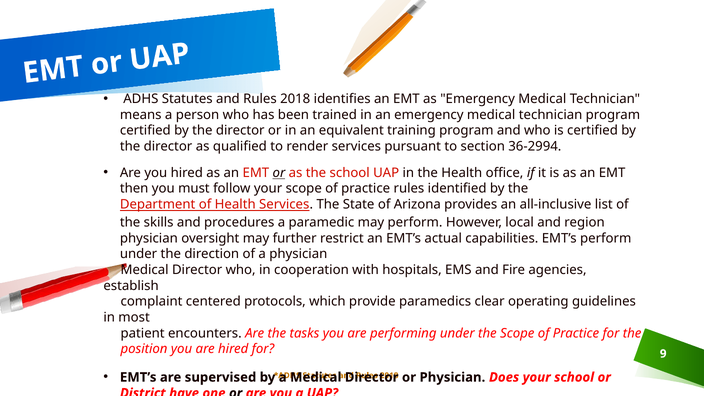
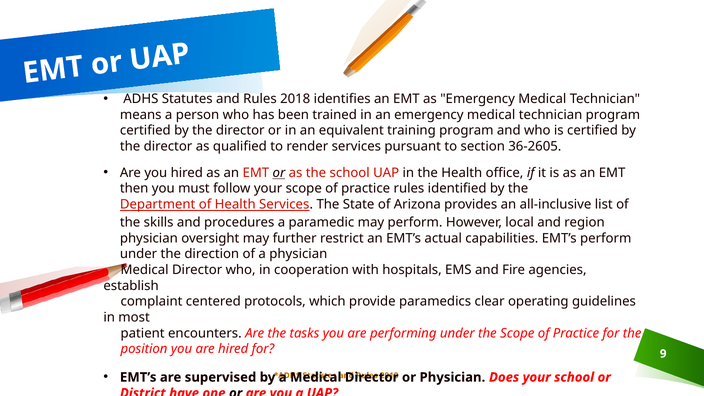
36-2994: 36-2994 -> 36-2605 (535, 146)
